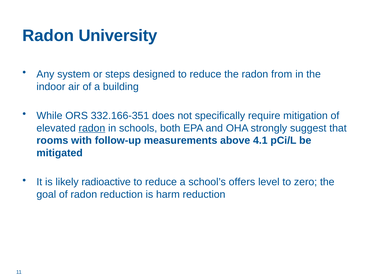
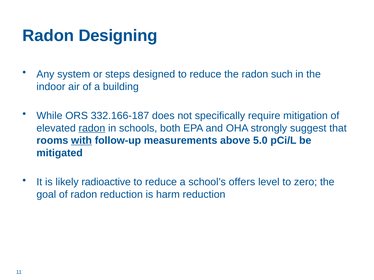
University: University -> Designing (118, 36)
from: from -> such (282, 74)
332.166-351: 332.166-351 -> 332.166-187 (120, 116)
with underline: none -> present (82, 141)
4.1: 4.1 -> 5.0 (260, 141)
